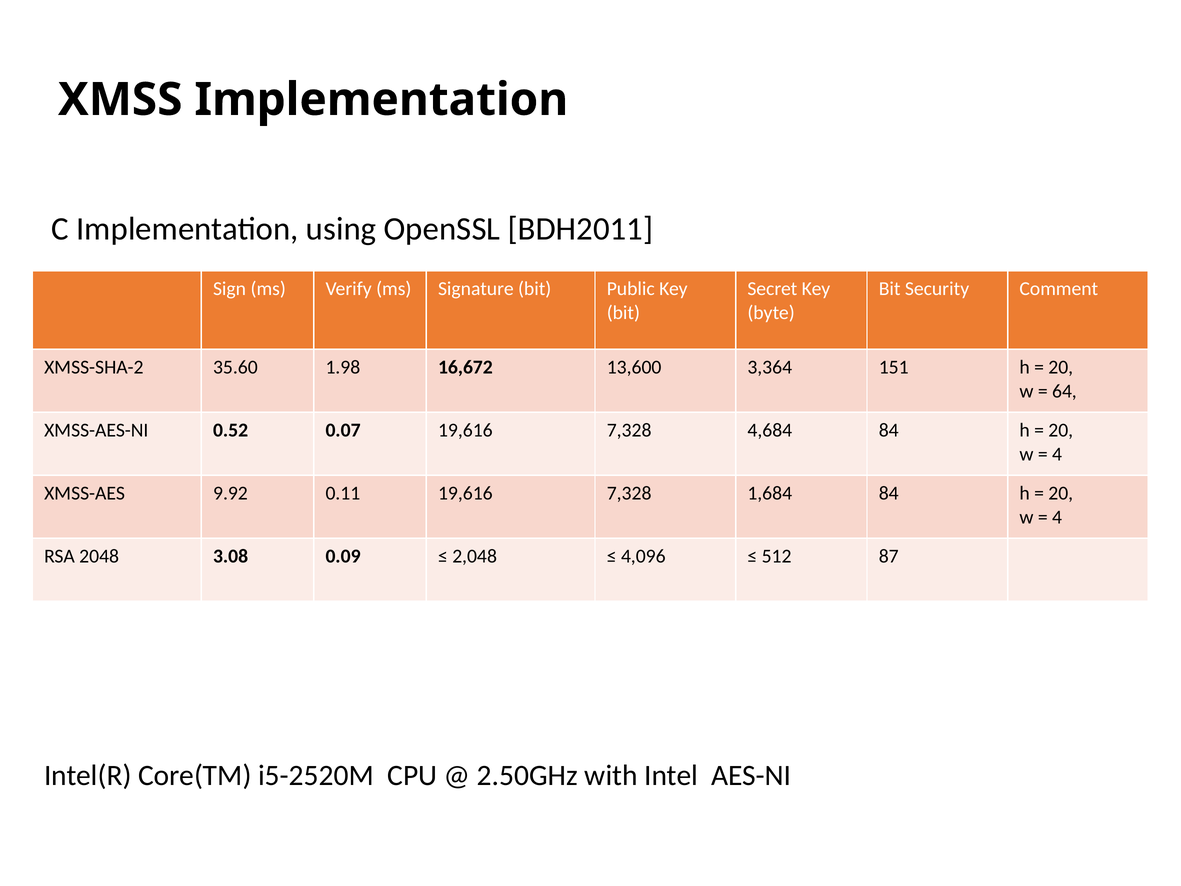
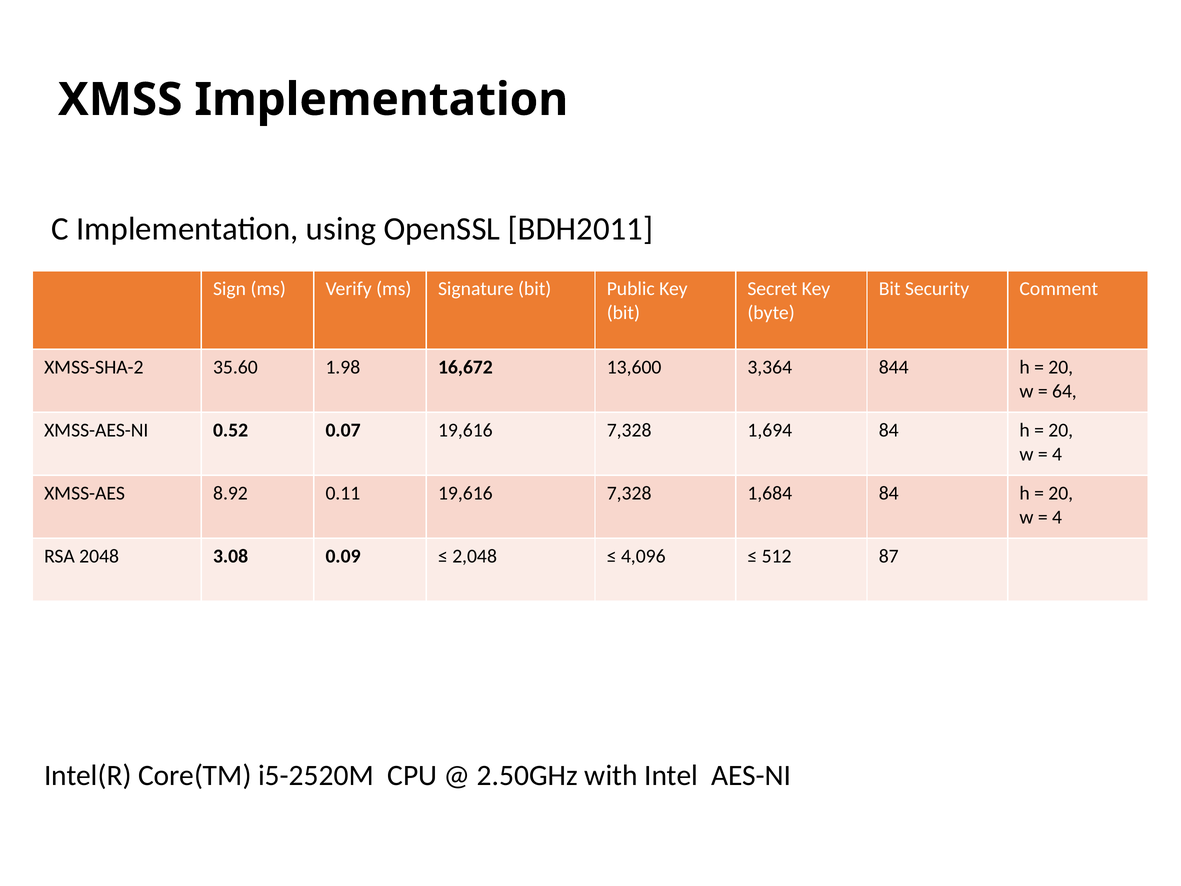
151: 151 -> 844 (894, 367)
4,684: 4,684 -> 1,694 (770, 430)
9.92: 9.92 -> 8.92 (230, 493)
